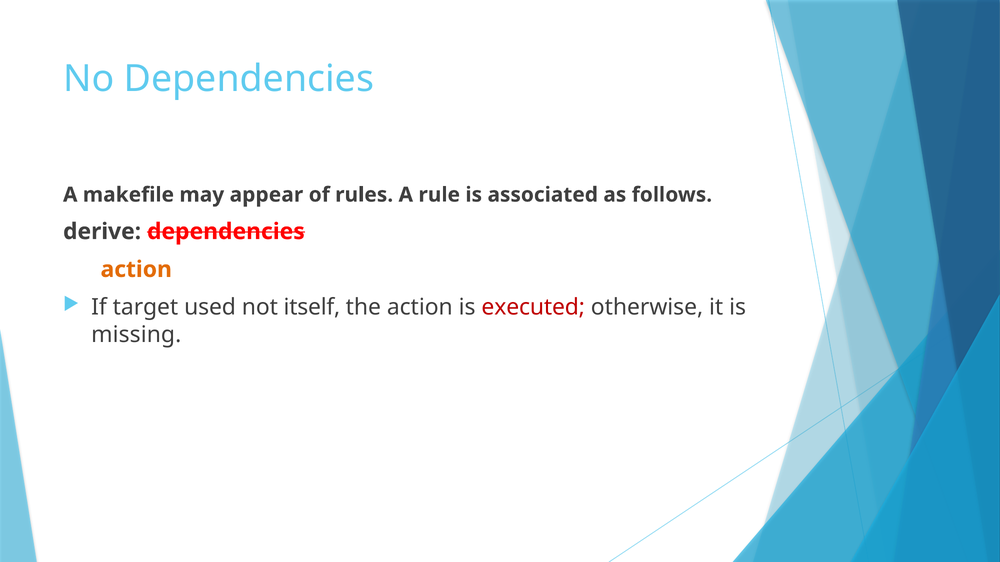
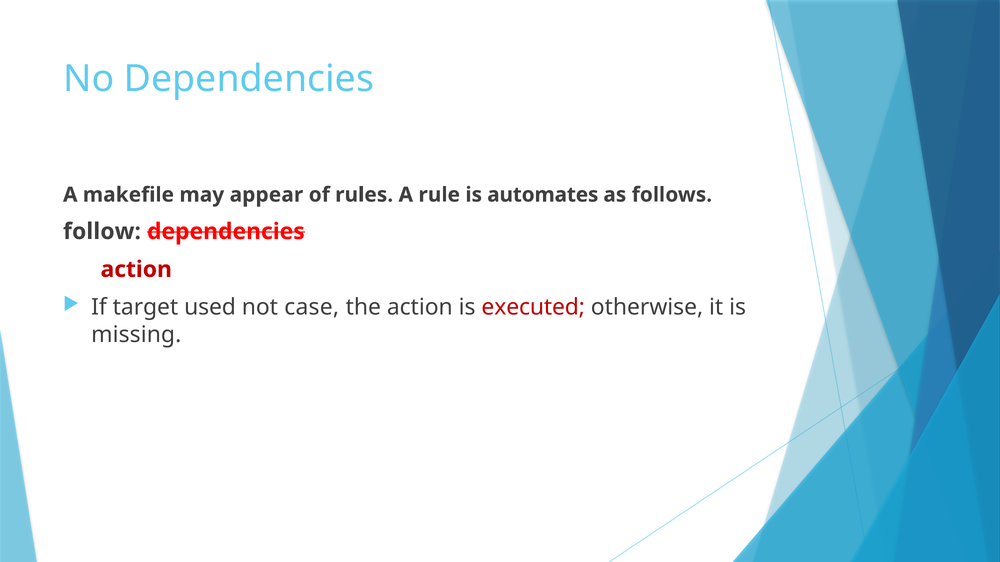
associated: associated -> automates (543, 195)
derive: derive -> follow (102, 232)
action colour: orange -> red (136, 270)
itself: itself -> case (312, 308)
